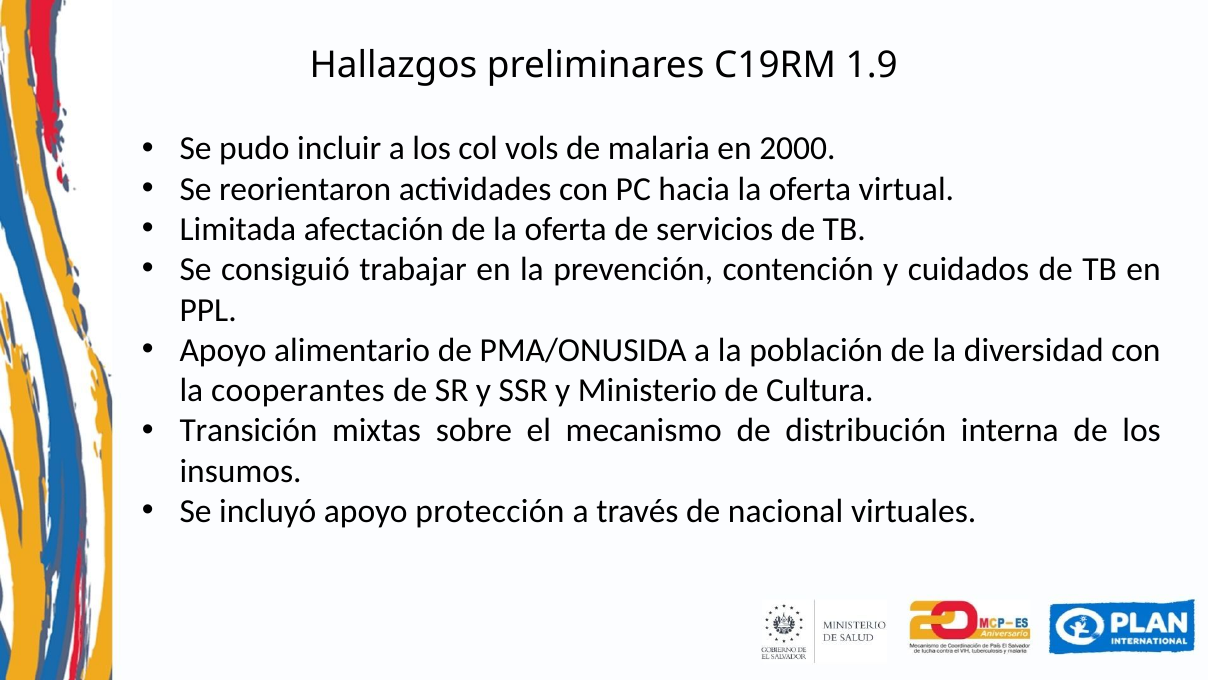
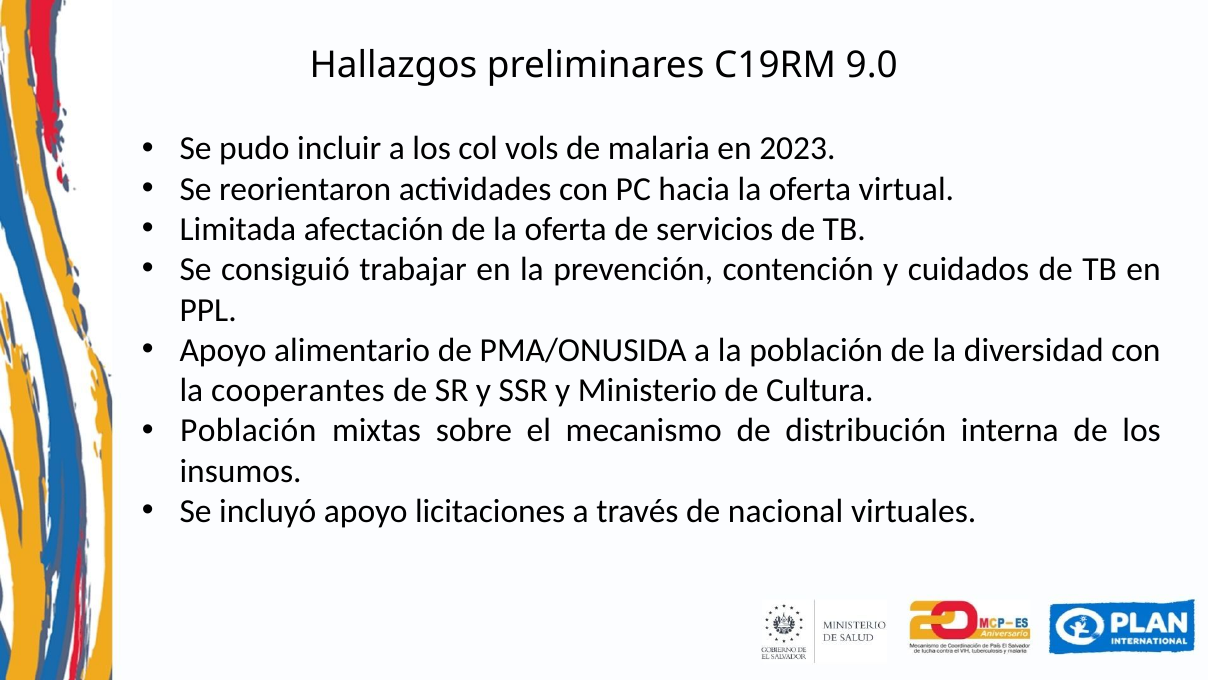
1.9: 1.9 -> 9.0 (872, 65)
2000: 2000 -> 2023 (797, 149)
Transición: Transición -> Población (248, 431)
protección: protección -> licitaciones (490, 511)
